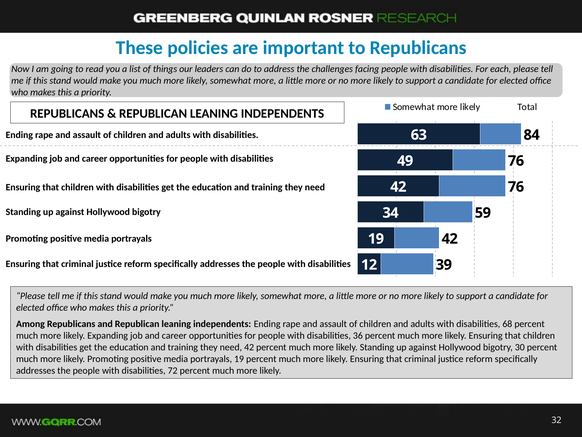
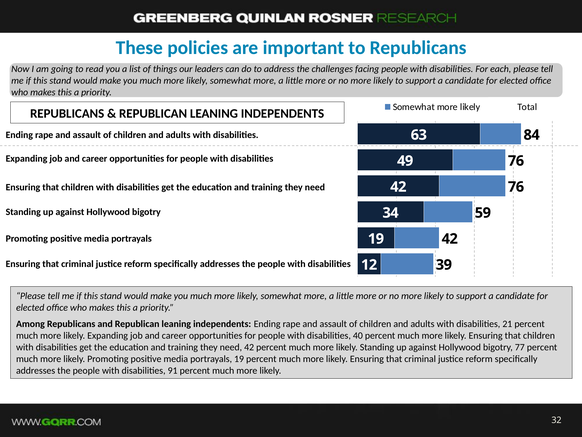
68: 68 -> 21 (507, 324)
36: 36 -> 40 (358, 335)
30: 30 -> 77 (520, 347)
72: 72 -> 91 (173, 370)
